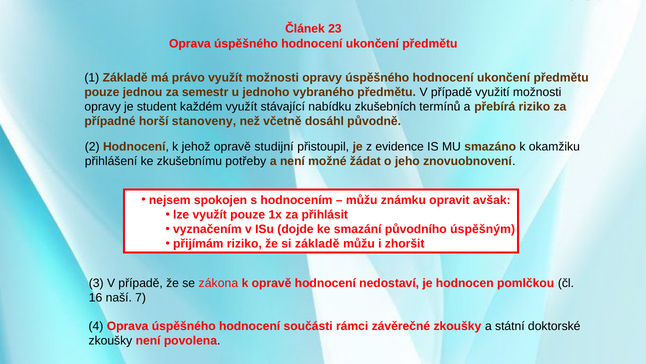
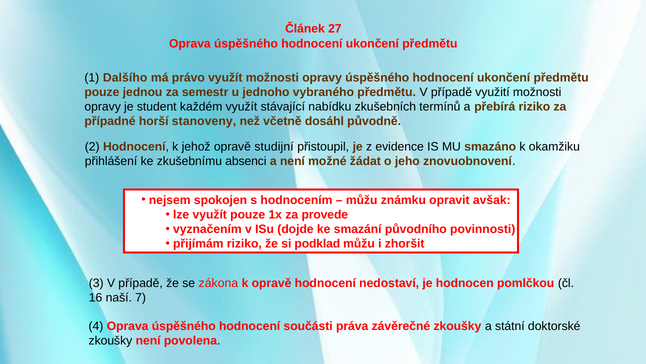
23: 23 -> 27 (335, 29)
1 Základě: Základě -> Dalšího (125, 78)
potřeby: potřeby -> absenci (246, 161)
přihlásit: přihlásit -> provede (325, 214)
úspěšným: úspěšným -> povinnosti (483, 229)
si základě: základě -> podklad (317, 243)
rámci: rámci -> práva (352, 326)
